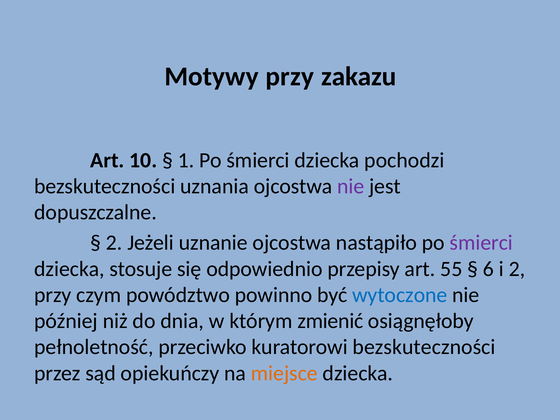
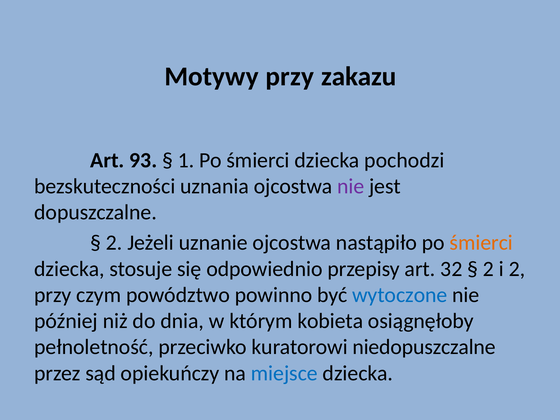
10: 10 -> 93 (143, 160)
śmierci colour: purple -> orange (481, 243)
55: 55 -> 32 (451, 269)
6: 6 -> 2 (488, 269)
zmienić: zmienić -> kobieta (330, 321)
kuratorowi bezskuteczności: bezskuteczności -> niedopuszczalne (424, 347)
miejsce colour: orange -> blue (284, 373)
